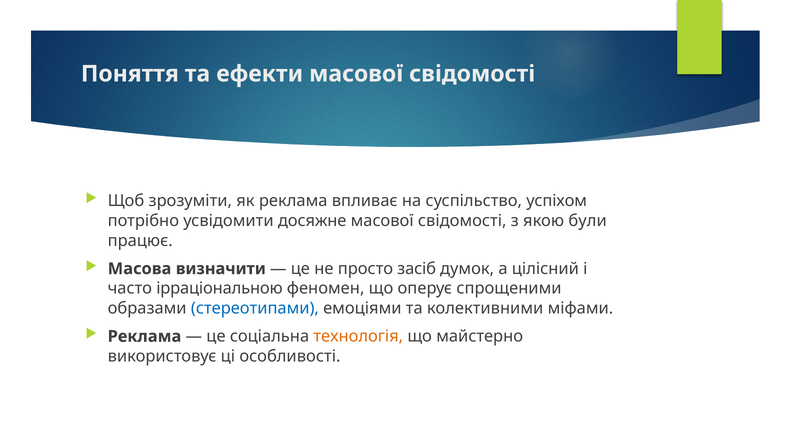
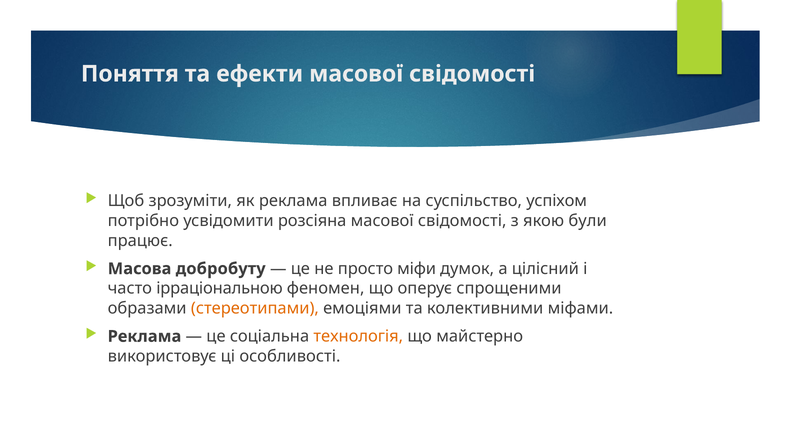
досяжне: досяжне -> розсіяна (312, 221)
визначити: визначити -> добробуту (221, 269)
засіб: засіб -> міфи (417, 269)
стереотипами colour: blue -> orange (255, 308)
